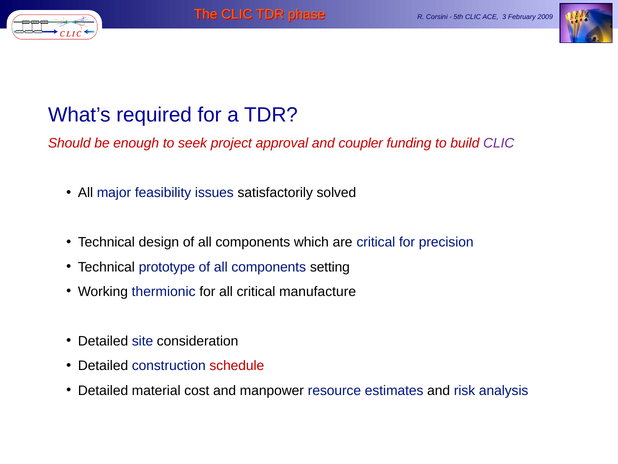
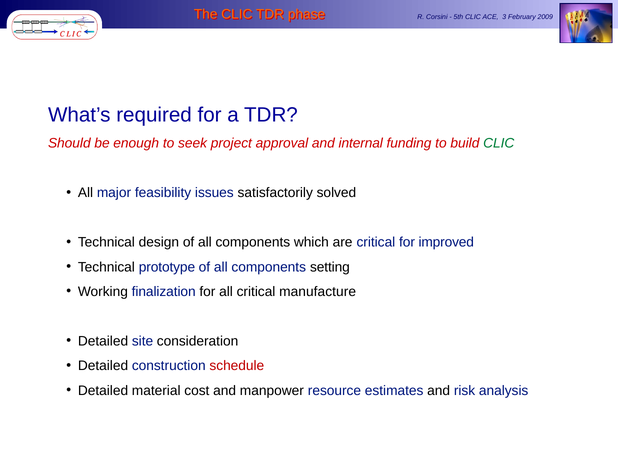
coupler: coupler -> internal (361, 143)
CLIC colour: purple -> green (499, 143)
precision: precision -> improved (446, 242)
thermionic: thermionic -> finalization (164, 291)
